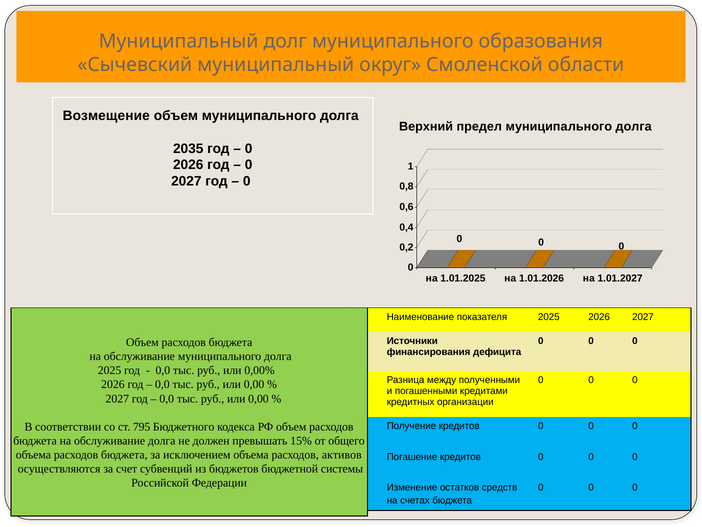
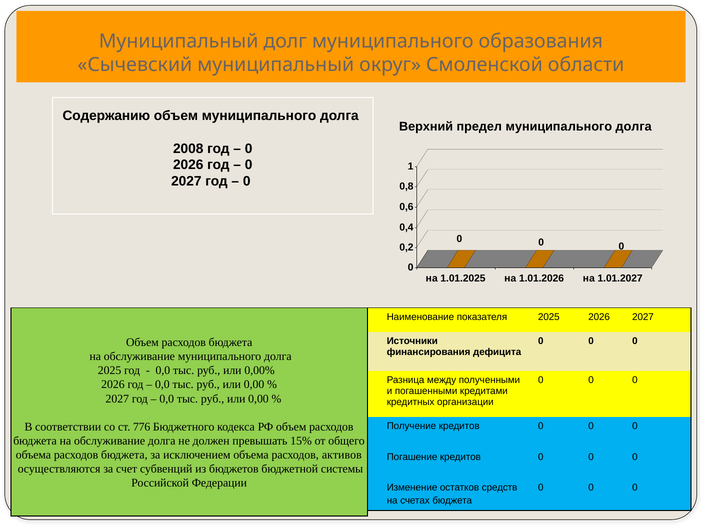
Возмещение: Возмещение -> Содержанию (106, 116)
2035: 2035 -> 2008 (188, 148)
795: 795 -> 776 (142, 426)
